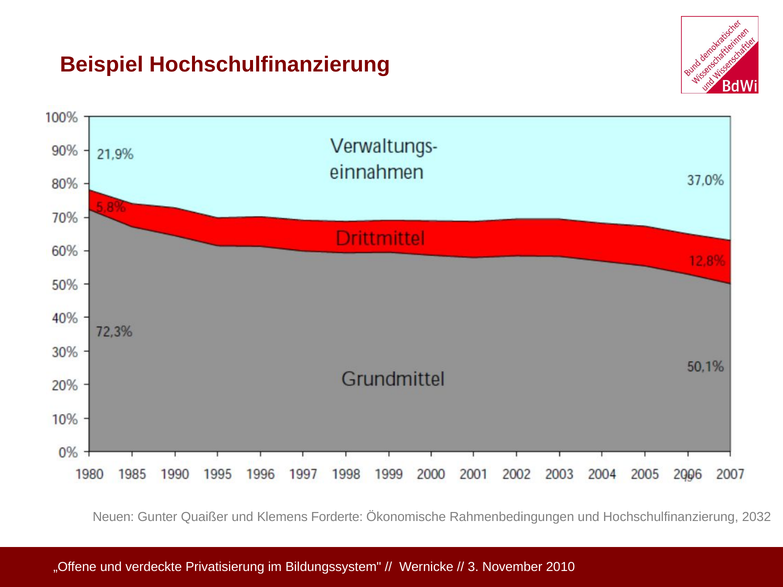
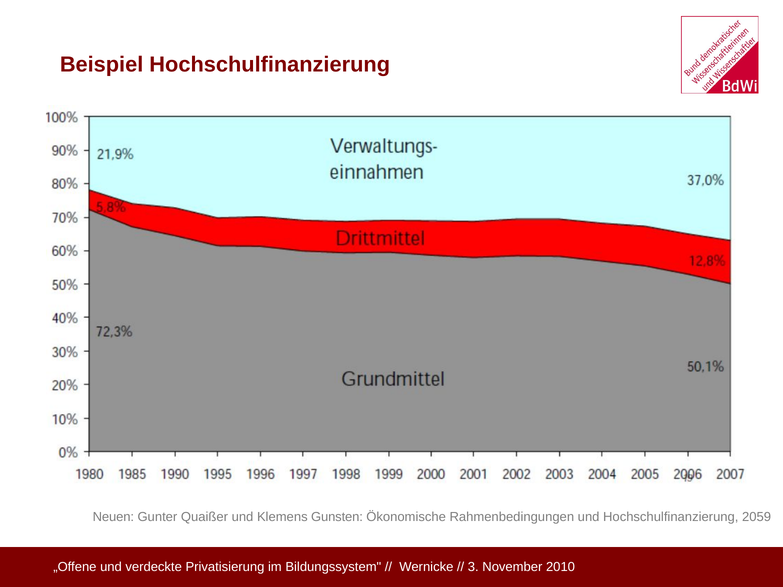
Forderte: Forderte -> Gunsten (337, 517)
2032: 2032 -> 2059 (757, 517)
